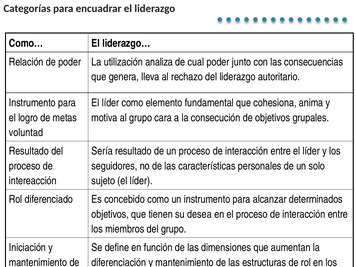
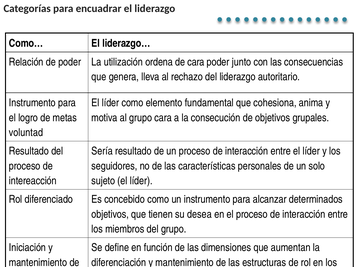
analiza: analiza -> ordena (159, 62)
de cual: cual -> cara (196, 62)
